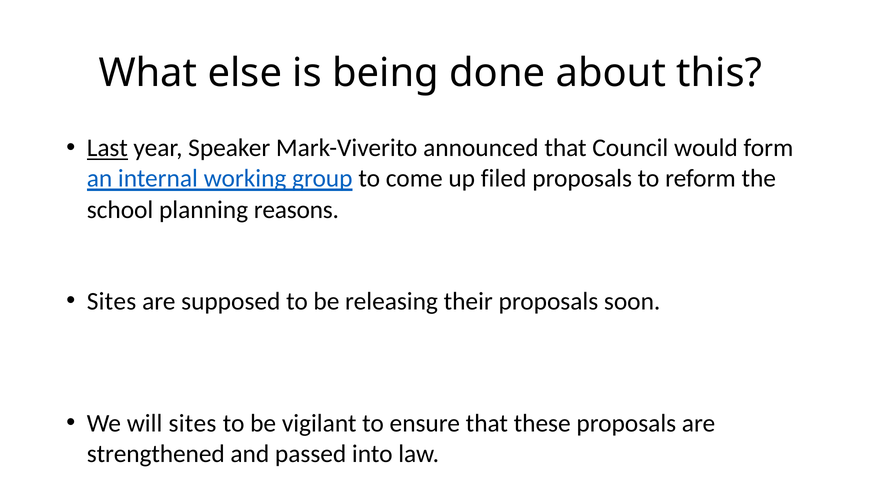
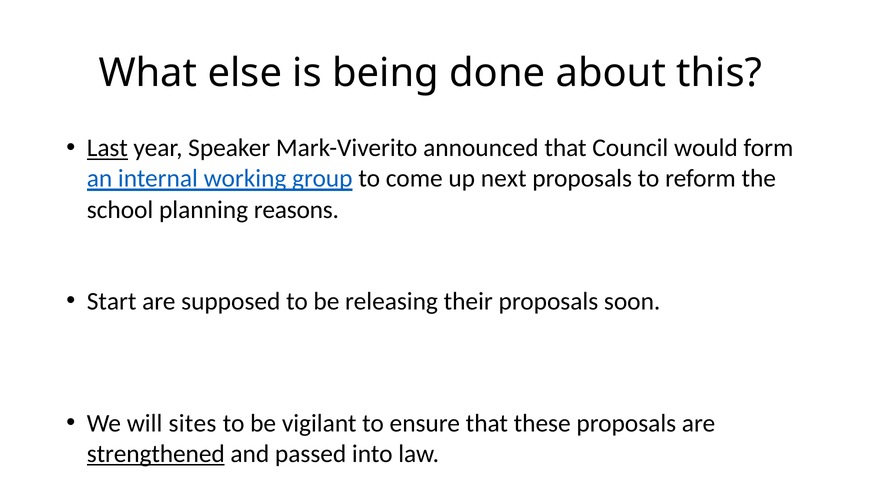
filed: filed -> next (504, 179)
Sites: Sites -> Start (112, 301)
strengthened underline: none -> present (156, 454)
